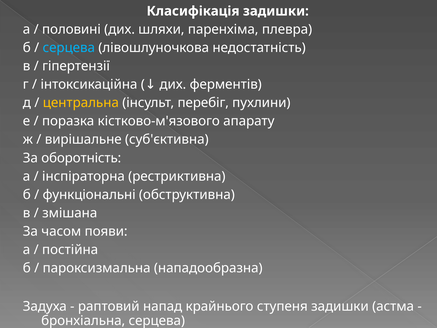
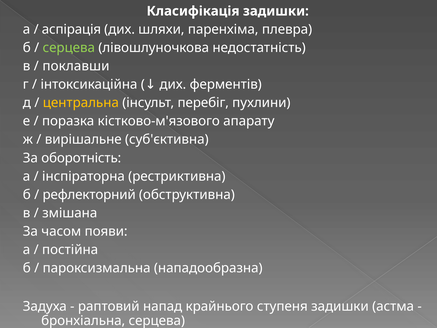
половині: половині -> аспірація (71, 29)
серцева colour: light blue -> light green (69, 48)
гіпертензії: гіпертензії -> поклавши (76, 66)
функціональні: функціональні -> рефлекторний (89, 194)
